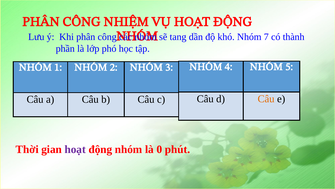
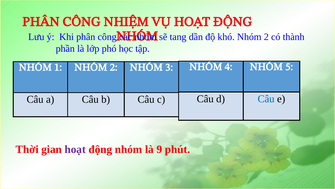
7: 7 -> 2 (266, 37)
Câu colour: orange -> blue (266, 99)
0: 0 -> 9 (159, 149)
